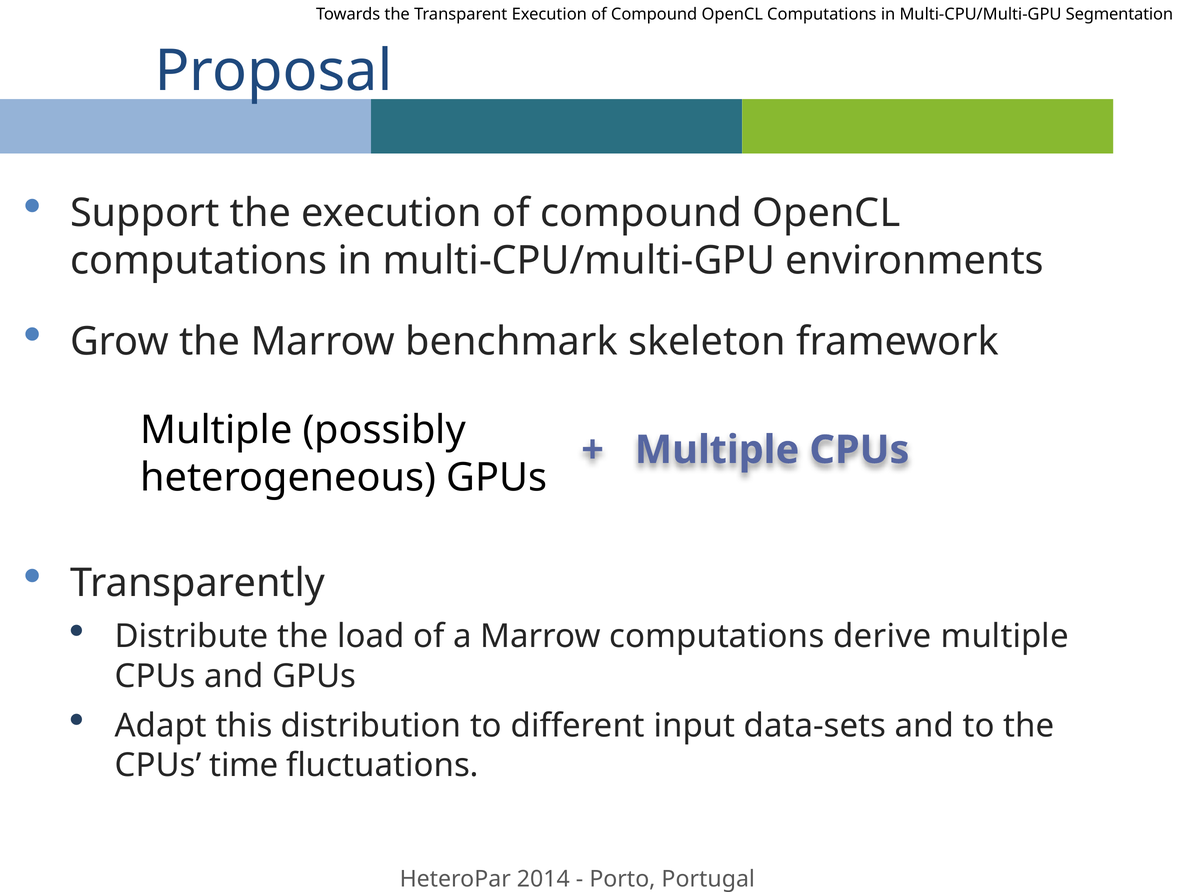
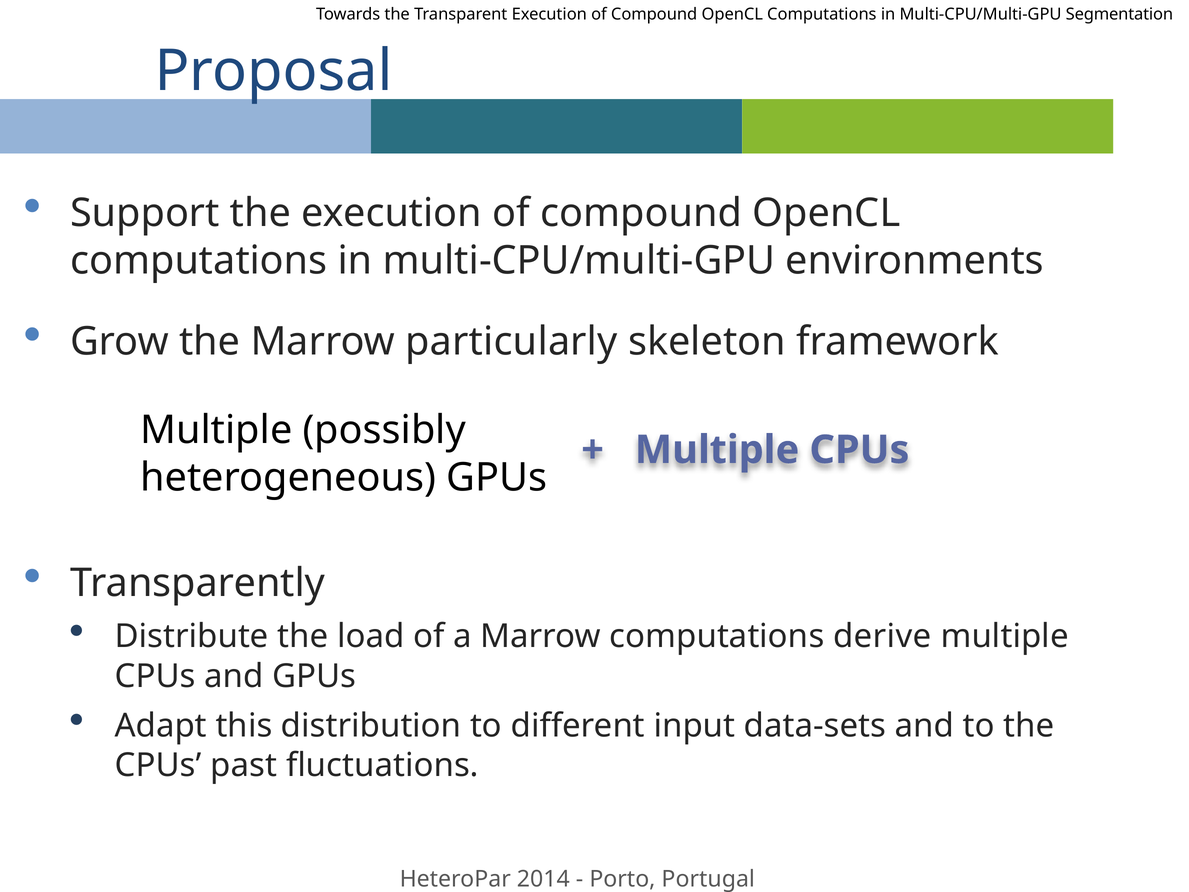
benchmark: benchmark -> particularly (512, 341)
time: time -> past (244, 765)
